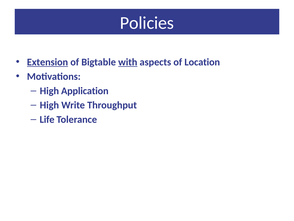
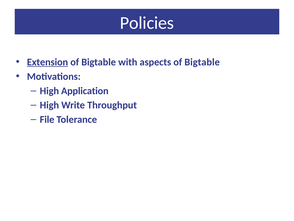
with underline: present -> none (128, 62)
aspects of Location: Location -> Bigtable (202, 62)
Life: Life -> File (47, 119)
